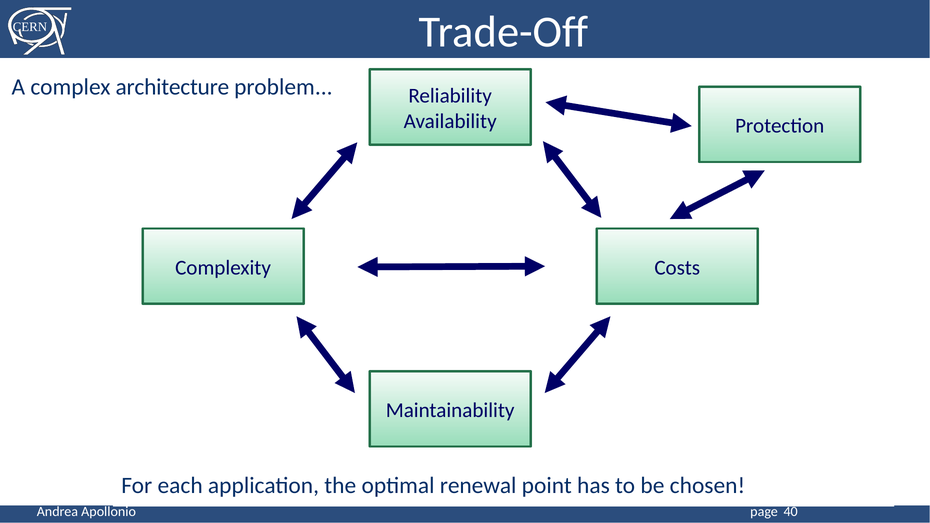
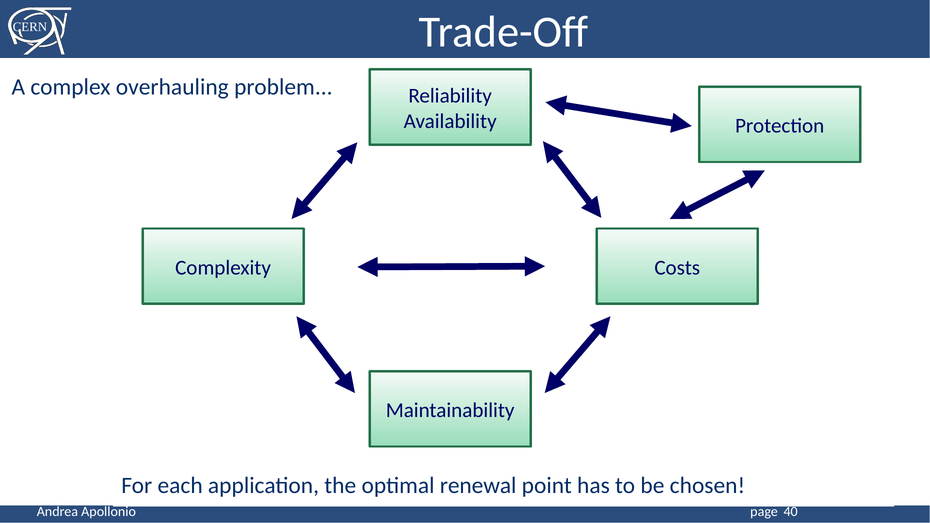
architecture: architecture -> overhauling (172, 87)
